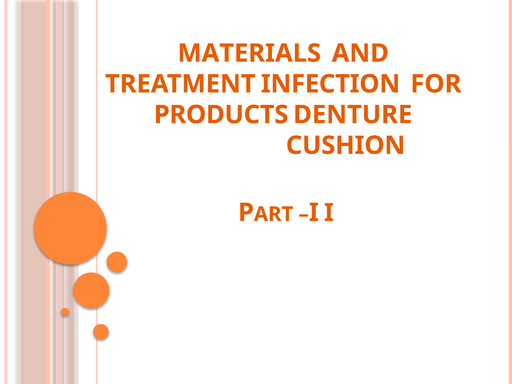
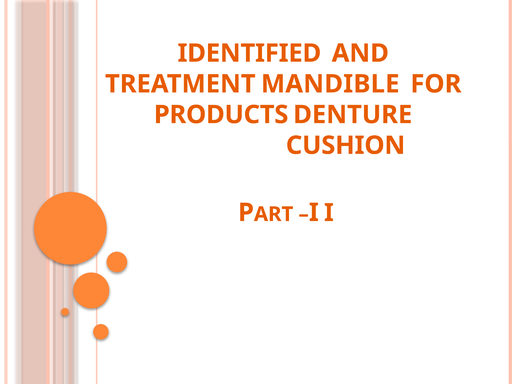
MATERIALS: MATERIALS -> IDENTIFIED (249, 53)
INFECTION: INFECTION -> MANDIBLE (330, 84)
